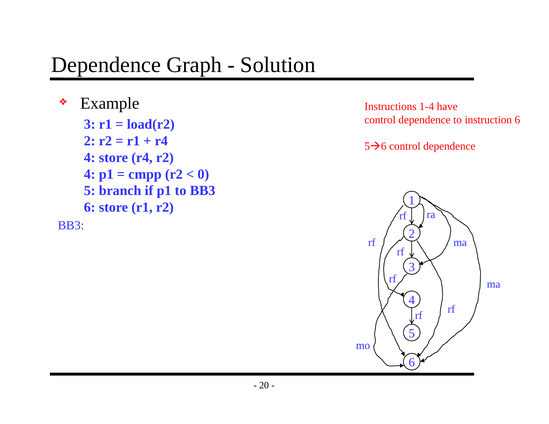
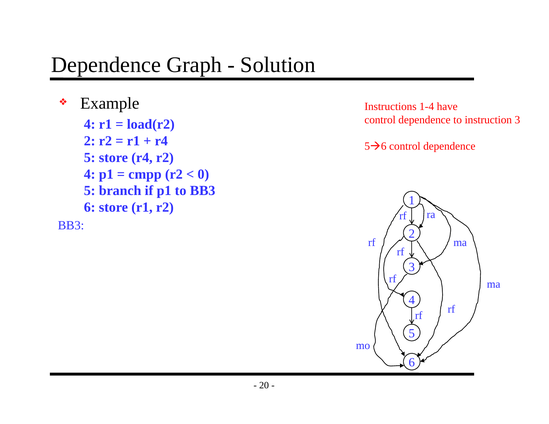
instruction 6: 6 -> 3 (517, 120)
3: 3 -> 4 (90, 124)
4: 4 -> 5 (90, 158)
